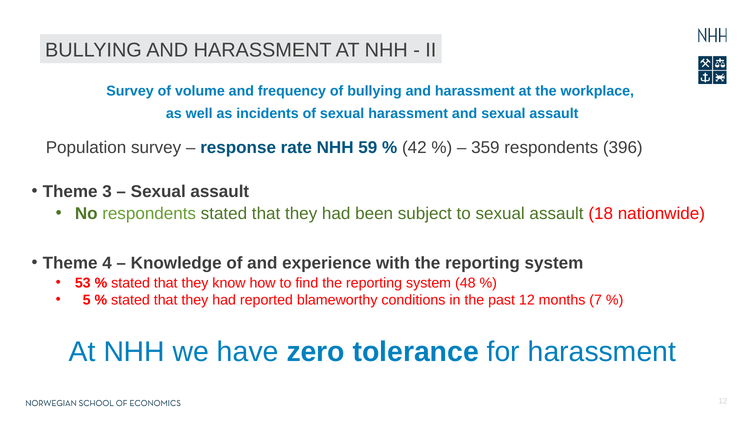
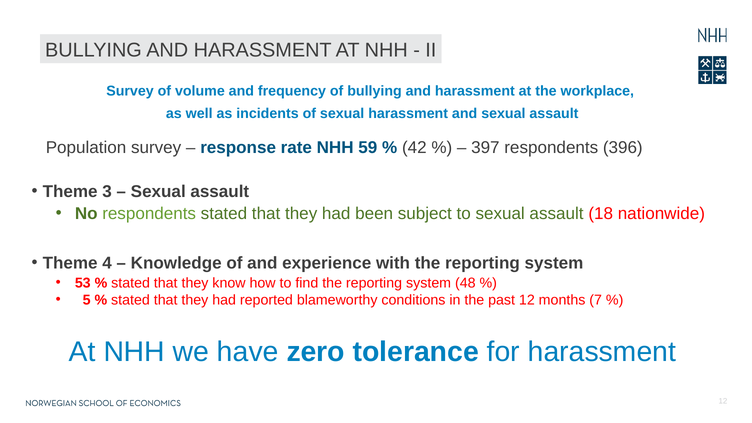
359: 359 -> 397 (485, 148)
